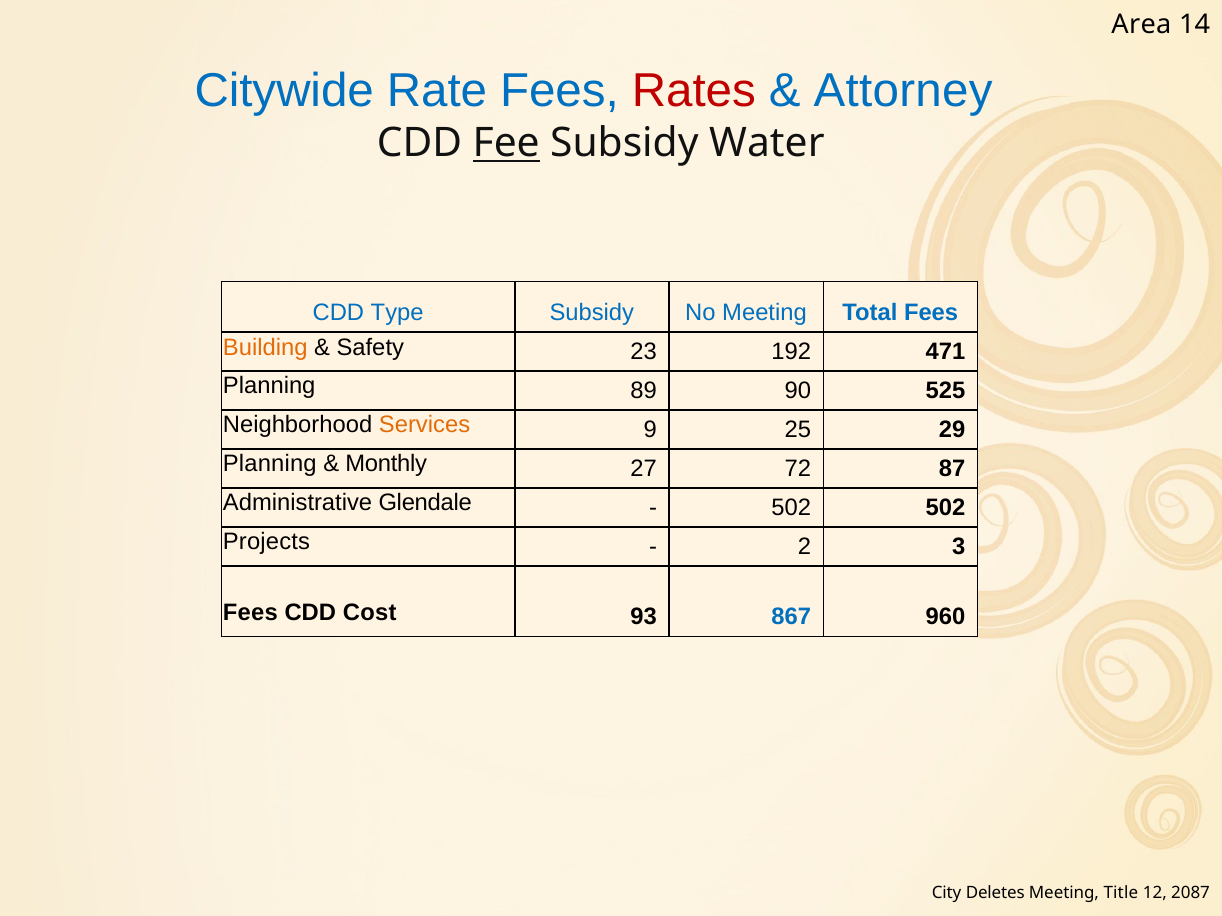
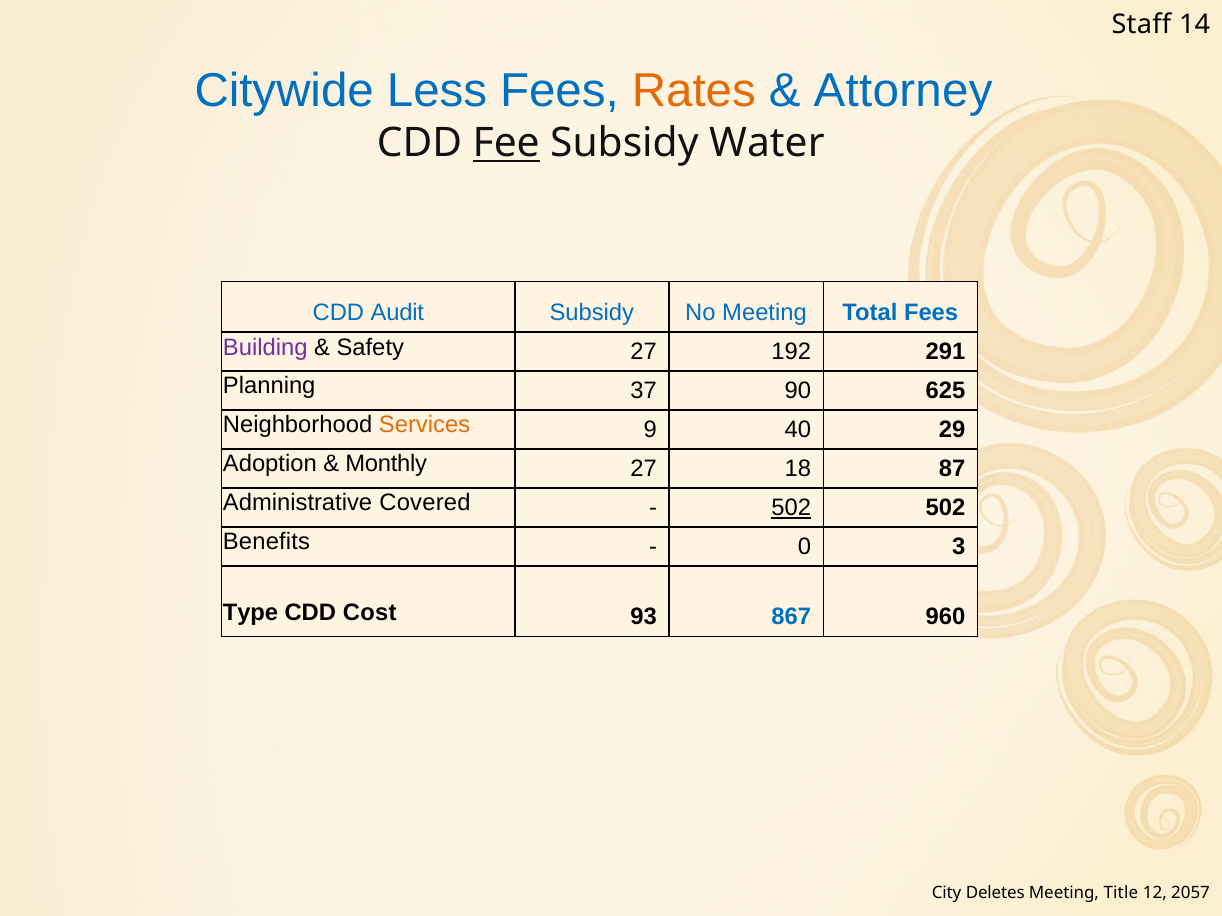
Area: Area -> Staff (1141, 24)
Rate: Rate -> Less (437, 91)
Rates colour: red -> orange (694, 91)
Type: Type -> Audit (397, 313)
Building colour: orange -> purple (265, 347)
Safety 23: 23 -> 27 (644, 352)
471: 471 -> 291 (945, 352)
89: 89 -> 37 (644, 391)
525: 525 -> 625 (945, 391)
25: 25 -> 40 (798, 430)
Planning: Planning -> Adoption (270, 464)
72: 72 -> 18 (798, 469)
Glendale: Glendale -> Covered (425, 503)
502 underline: none -> present (791, 508)
Projects: Projects -> Benefits (266, 542)
2: 2 -> 0 (804, 547)
Fees: Fees -> Type (251, 613)
2087: 2087 -> 2057 (1191, 893)
